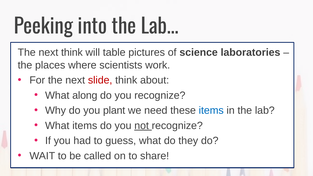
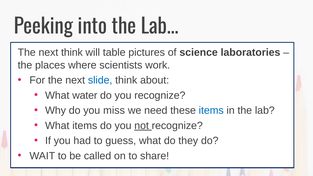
slide colour: red -> blue (100, 80)
along: along -> water (85, 95)
plant: plant -> miss (114, 110)
